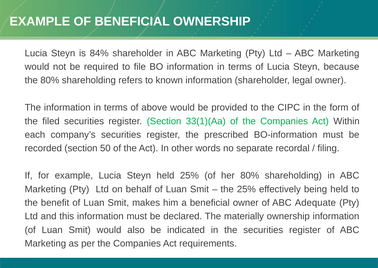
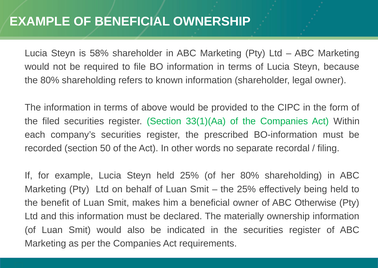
84%: 84% -> 58% (99, 53)
Adequate: Adequate -> Otherwise (316, 202)
